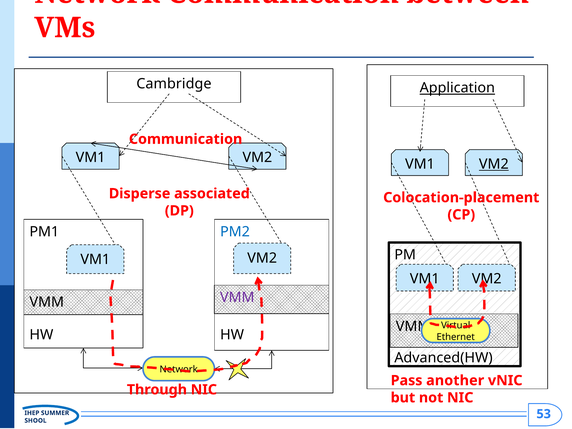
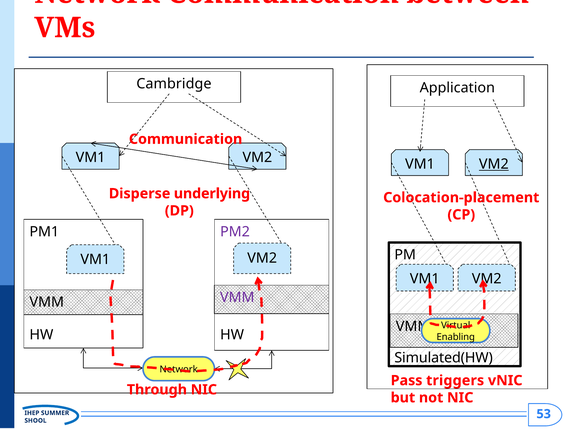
Application underline: present -> none (457, 88)
associated: associated -> underlying (212, 194)
PM2 colour: blue -> purple (235, 232)
Ethernet: Ethernet -> Enabling (456, 337)
Advanced(HW: Advanced(HW -> Simulated(HW (444, 358)
another: another -> triggers (455, 381)
